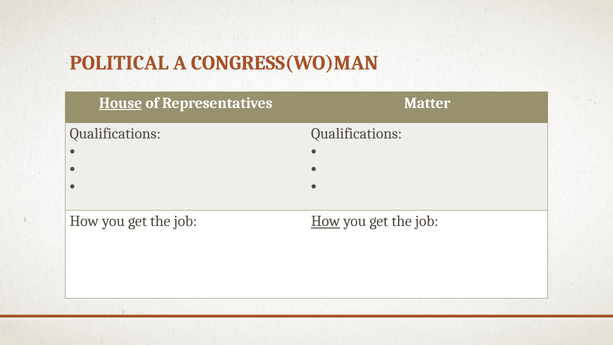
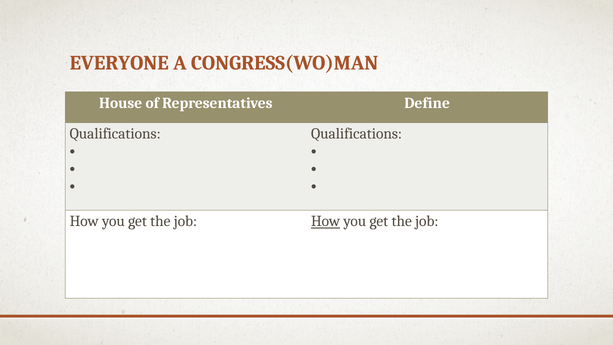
POLITICAL: POLITICAL -> EVERYONE (119, 63)
House underline: present -> none (121, 103)
Matter: Matter -> Define (427, 103)
